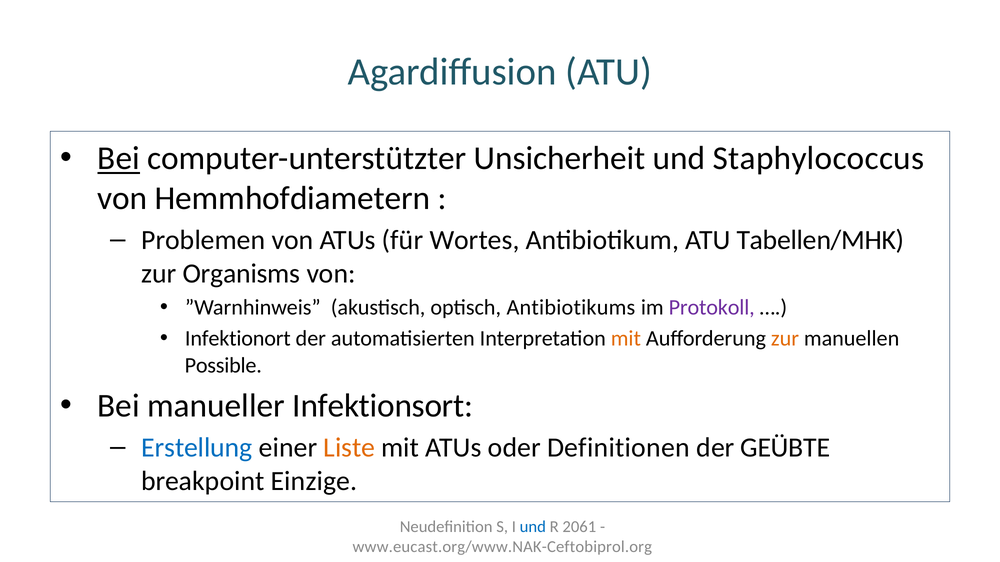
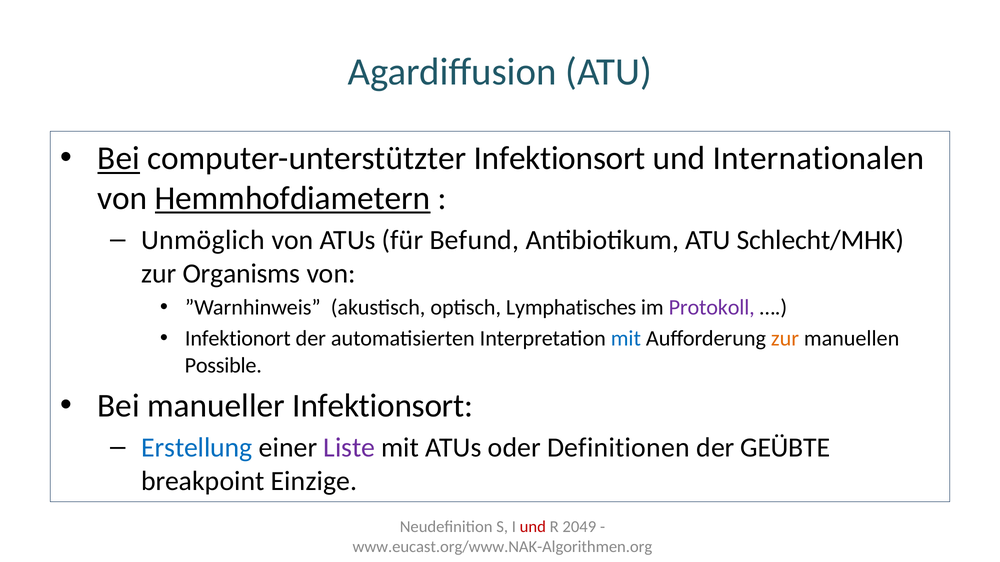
computer-unterstützter Unsicherheit: Unsicherheit -> Infektionsort (560, 159)
Staphylococcus: Staphylococcus -> Internationalen (819, 159)
Hemmhofdiametern underline: none -> present (293, 199)
Problemen: Problemen -> Unmöglich (203, 240)
Wortes: Wortes -> Befund (474, 240)
Tabellen/MHK: Tabellen/MHK -> Schlecht/MHK (820, 240)
Antibiotikums: Antibiotikums -> Lymphatisches (571, 308)
mit colour: orange -> blue (626, 339)
Liste colour: orange -> purple (349, 448)
und colour: blue -> red (533, 527)
2061: 2061 -> 2049 (579, 527)
www.eucast.org/www.NAK-Ceftobiprol.org: www.eucast.org/www.NAK-Ceftobiprol.org -> www.eucast.org/www.NAK-Algorithmen.org (502, 547)
